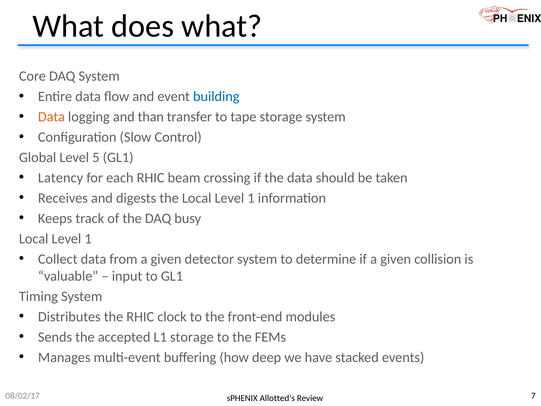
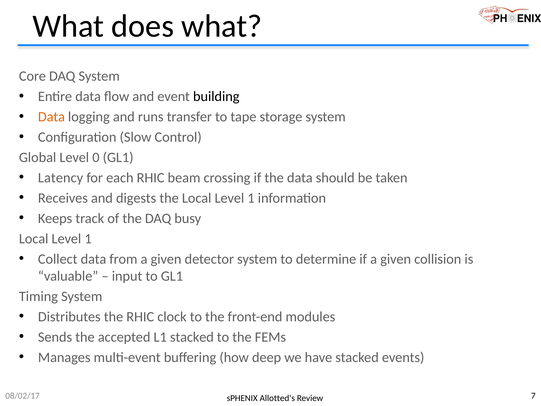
building colour: blue -> black (216, 96)
than: than -> runs (151, 117)
5: 5 -> 0 (96, 157)
L1 storage: storage -> stacked (192, 337)
